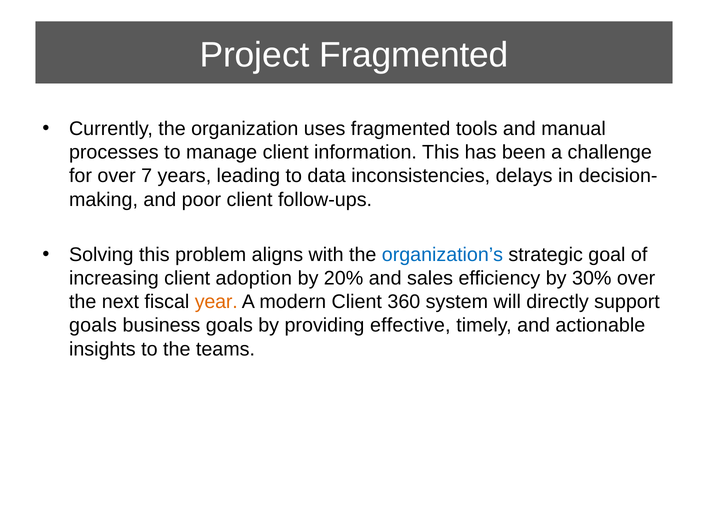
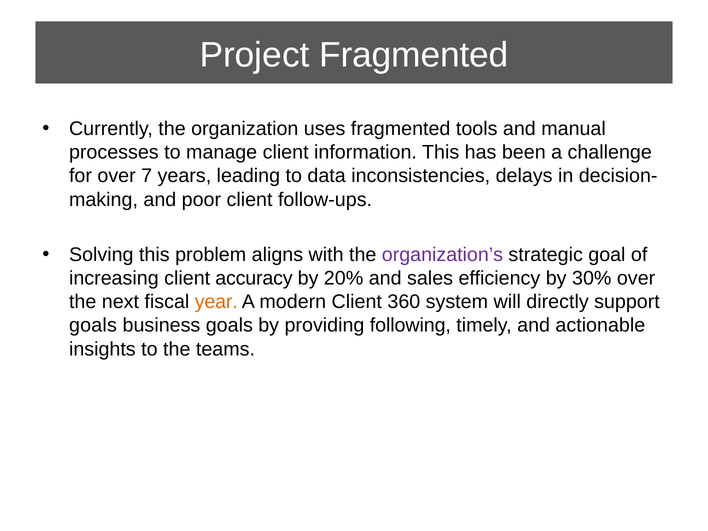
organization’s colour: blue -> purple (442, 255)
adoption: adoption -> accuracy (254, 278)
effective: effective -> following (410, 325)
